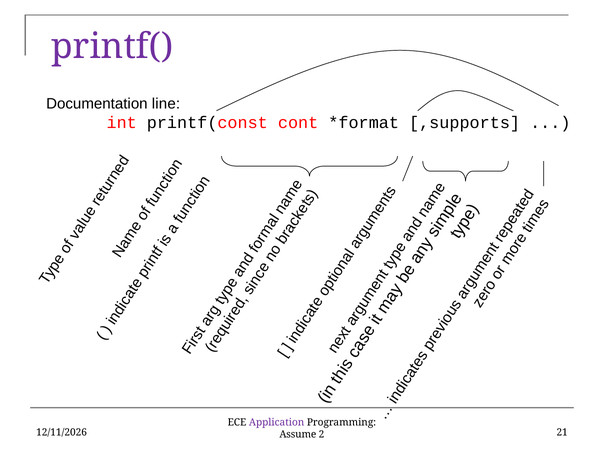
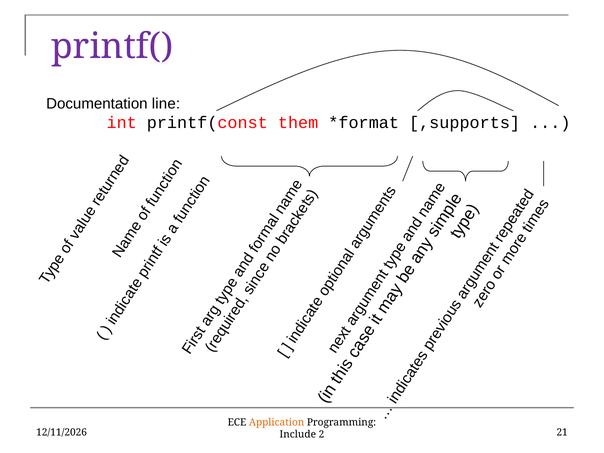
cont: cont -> them (298, 123)
Application colour: purple -> orange (277, 422)
Assume: Assume -> Include (298, 435)
